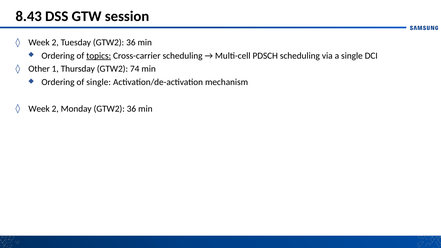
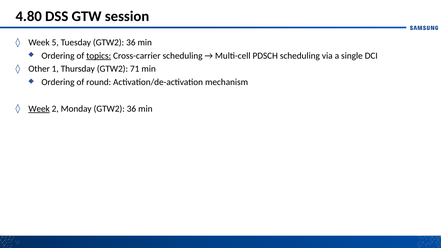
8.43: 8.43 -> 4.80 (29, 16)
2: 2 -> 5 (55, 42)
74: 74 -> 71 (135, 69)
of single: single -> round (99, 82)
Week underline: none -> present (39, 109)
